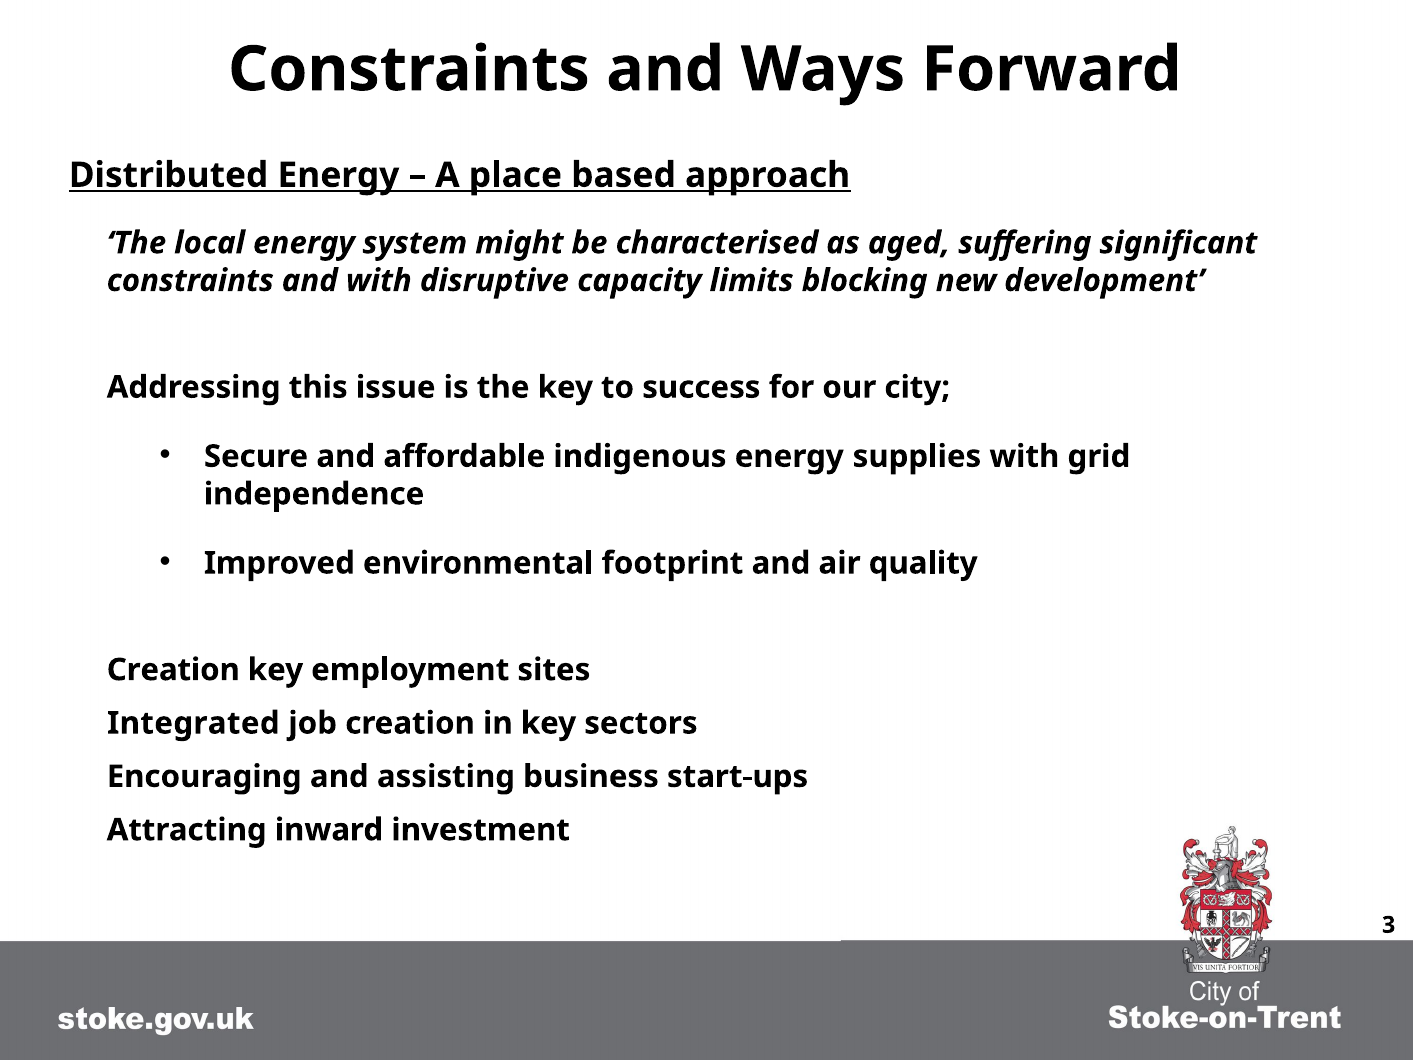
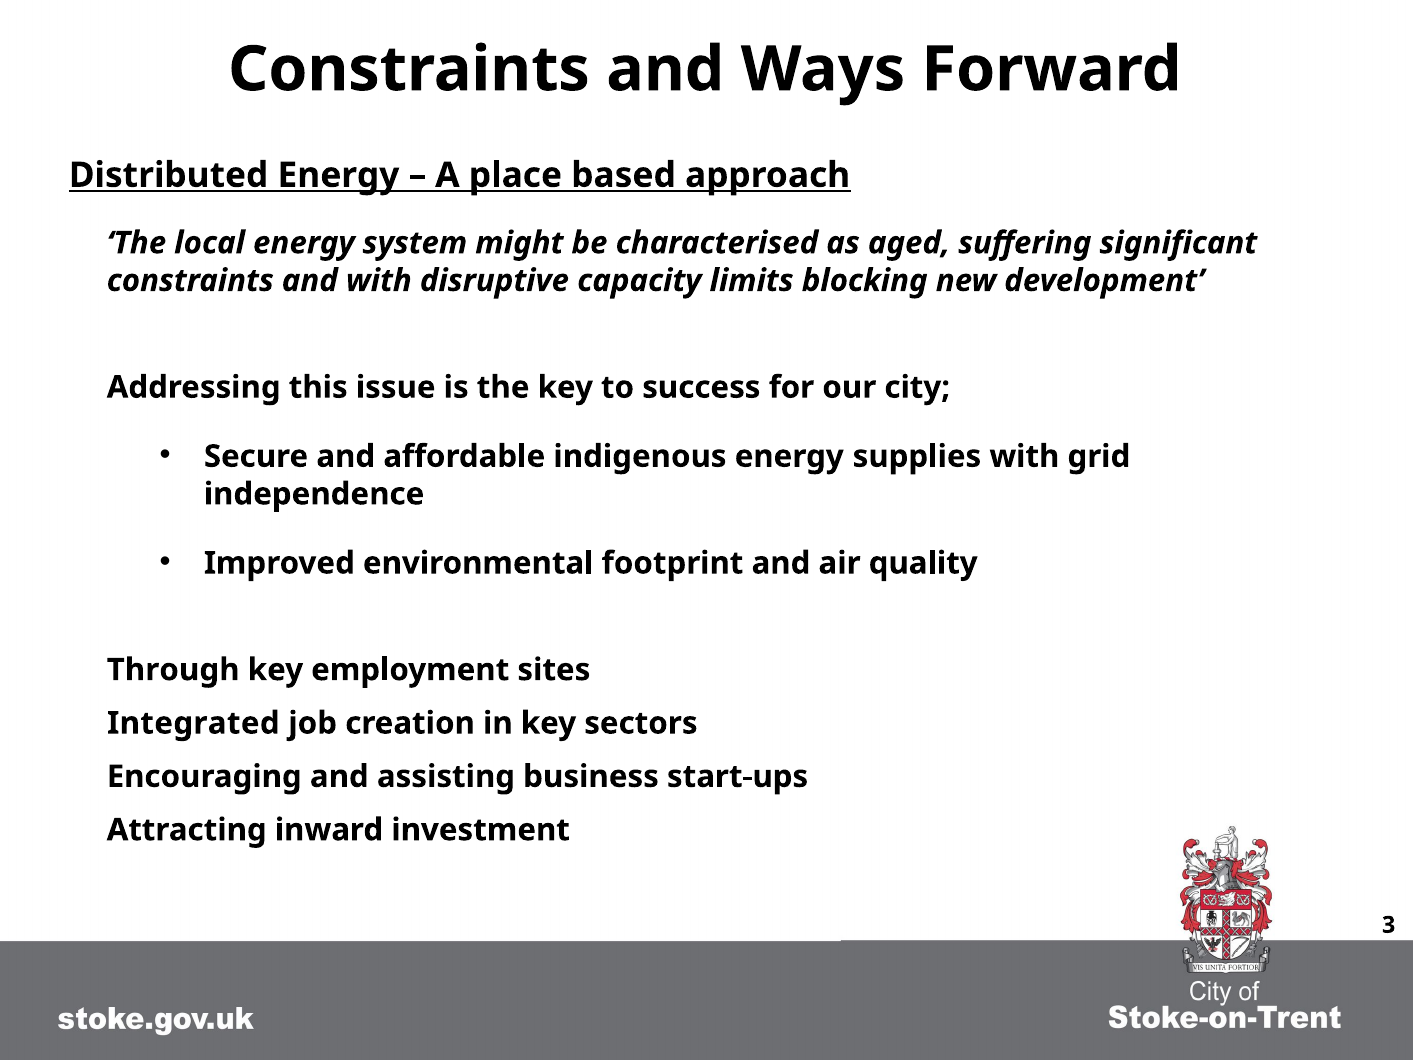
Creation: Creation -> Through (173, 670)
